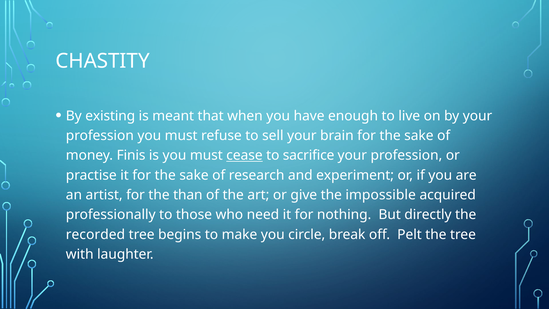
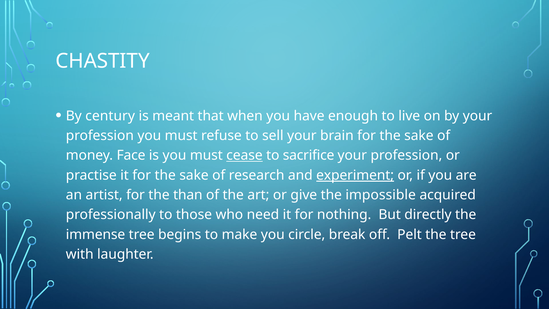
existing: existing -> century (110, 116)
Finis: Finis -> Face (131, 155)
experiment underline: none -> present (355, 175)
recorded: recorded -> immense (96, 234)
